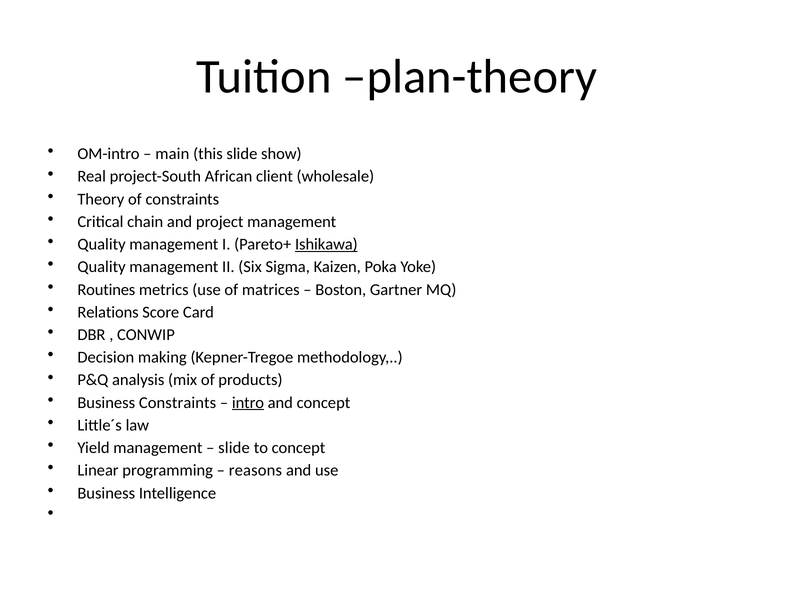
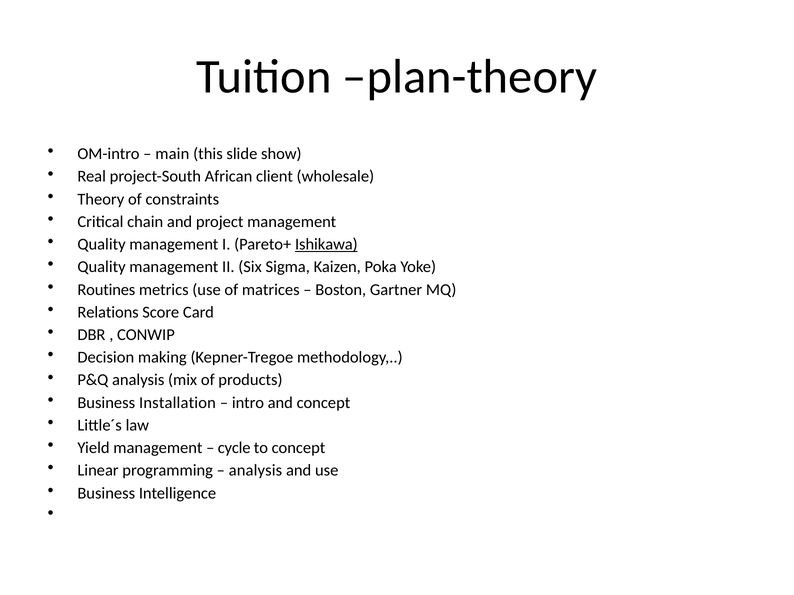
Business Constraints: Constraints -> Installation (177, 403)
intro underline: present -> none (248, 403)
slide: slide -> cycle (234, 448)
reasons: reasons -> analysis (255, 471)
